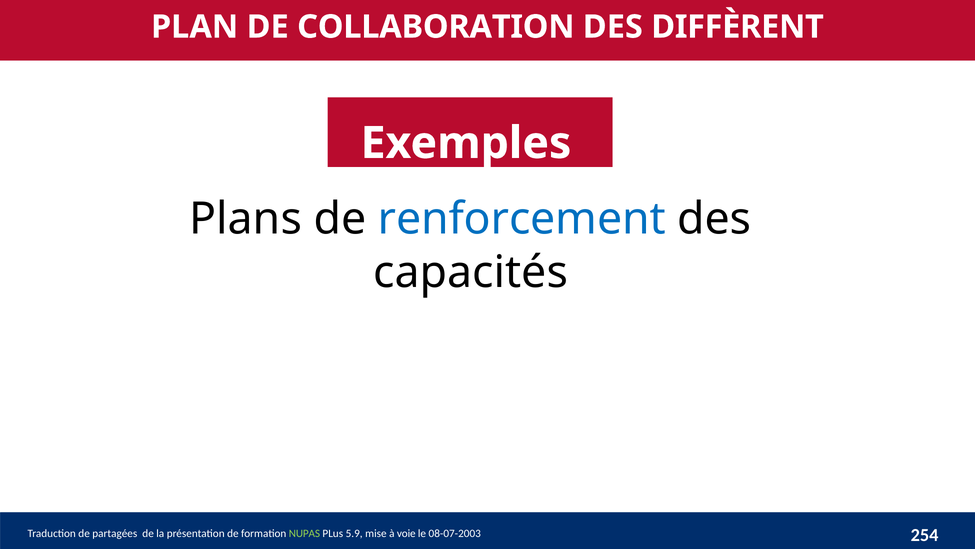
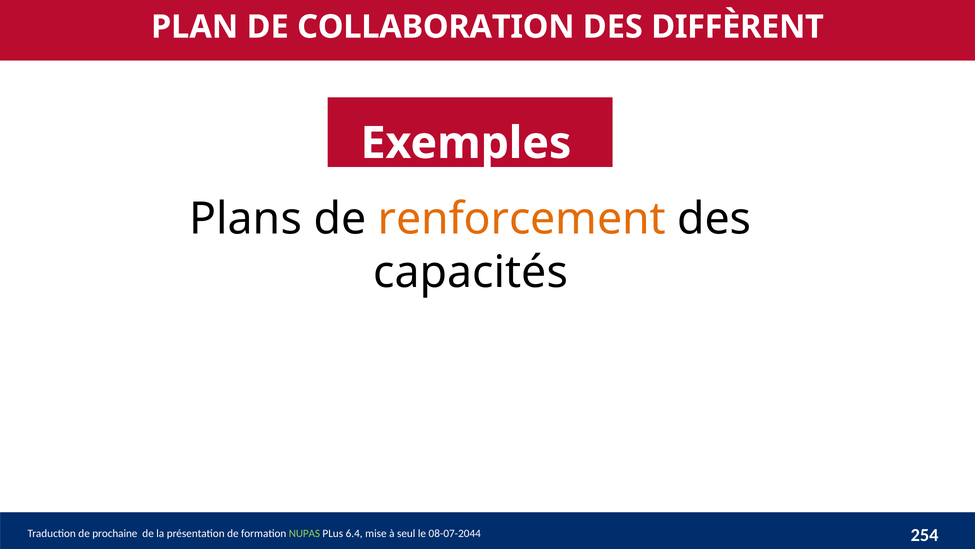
renforcement colour: blue -> orange (522, 219)
partagées: partagées -> prochaine (115, 533)
5.9: 5.9 -> 6.4 (354, 533)
voie: voie -> seul (406, 533)
08-07-2003: 08-07-2003 -> 08-07-2044 (455, 533)
